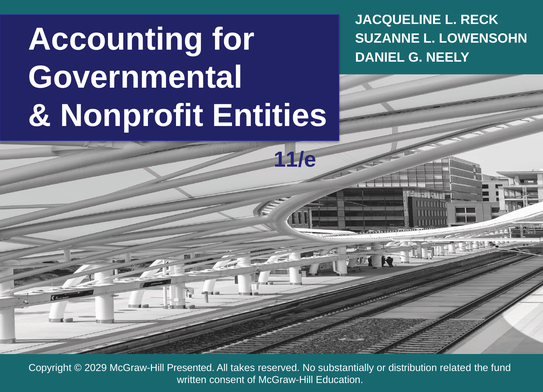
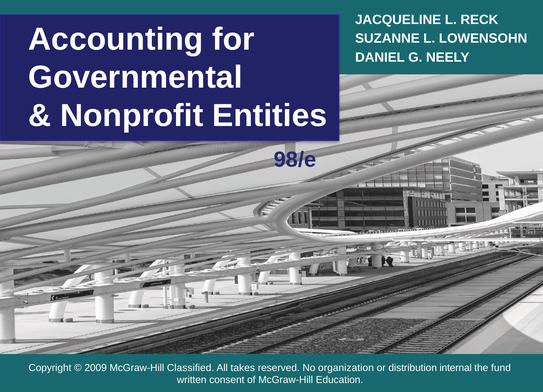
11/e: 11/e -> 98/e (295, 160)
2029: 2029 -> 2009 (96, 368)
Presented: Presented -> Classified (191, 368)
substantially: substantially -> organization (346, 368)
related: related -> internal (456, 368)
